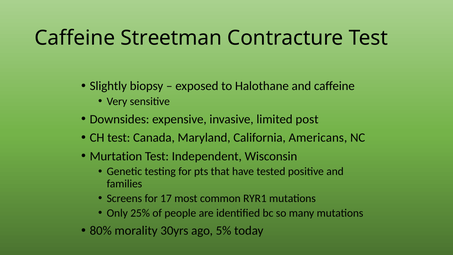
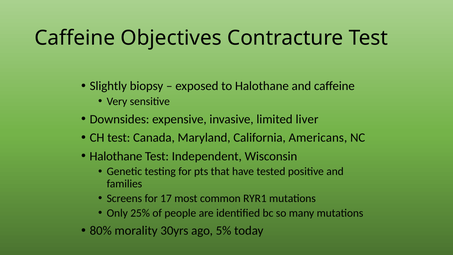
Streetman: Streetman -> Objectives (171, 38)
post: post -> liver (307, 119)
Murtation: Murtation -> Halothane (116, 156)
